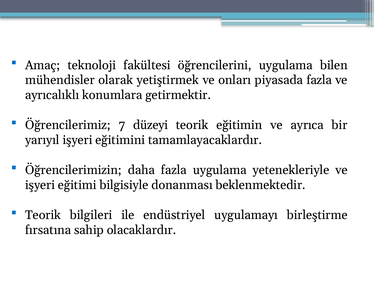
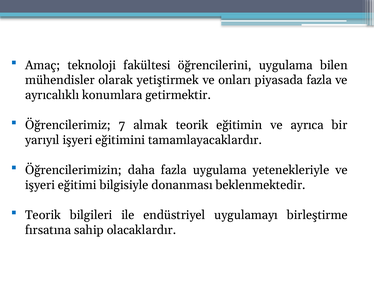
düzeyi: düzeyi -> almak (150, 125)
